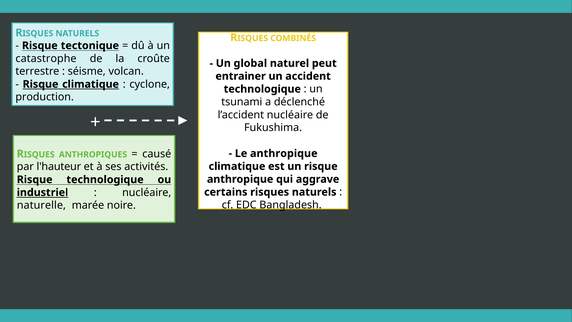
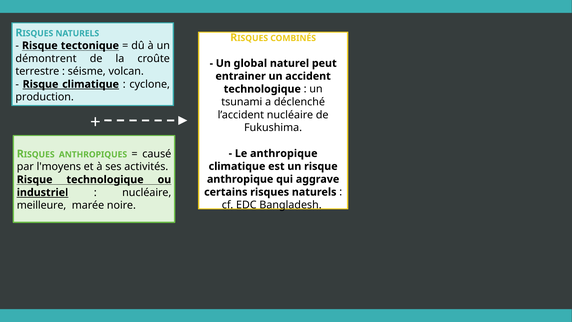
catastrophe: catastrophe -> démontrent (46, 58)
l'hauteur: l'hauteur -> l'moyens (59, 167)
naturelle: naturelle -> meilleure (42, 205)
